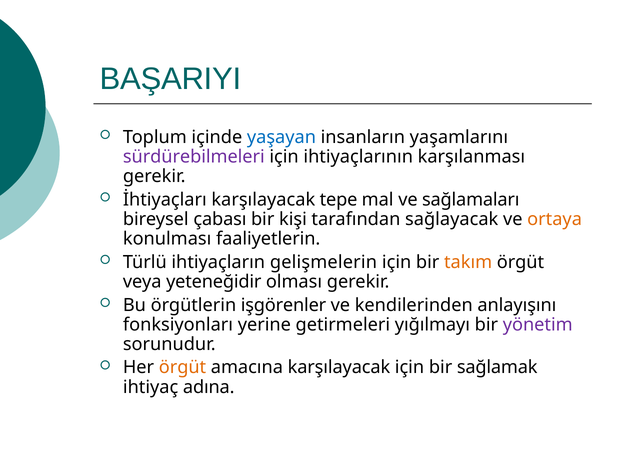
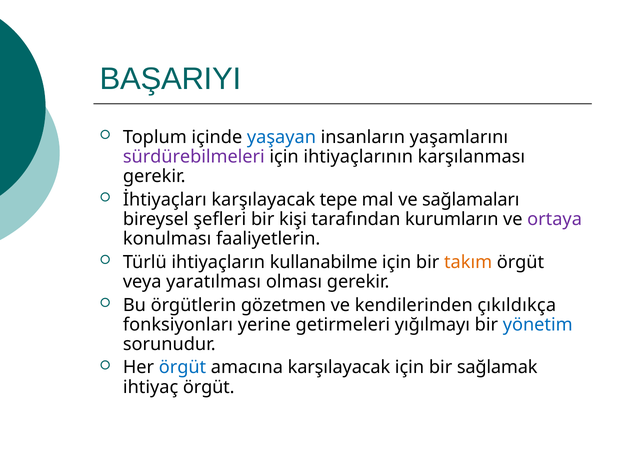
çabası: çabası -> şefleri (220, 219)
sağlayacak: sağlayacak -> kurumların (452, 219)
ortaya colour: orange -> purple (555, 219)
gelişmelerin: gelişmelerin -> kullanabilme (324, 262)
yeteneğidir: yeteneğidir -> yaratılması (214, 282)
işgörenler: işgörenler -> gözetmen (283, 305)
anlayışını: anlayışını -> çıkıldıkça (517, 305)
yönetim colour: purple -> blue (538, 325)
örgüt colour: orange -> blue (183, 368)
ihtiyaç adına: adına -> örgüt (209, 387)
